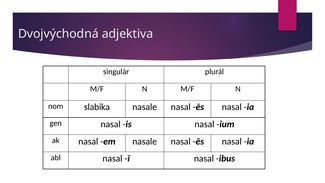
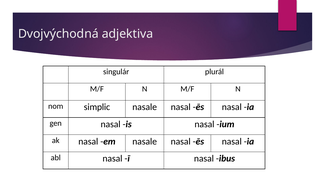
slabika: slabika -> simplic (97, 107)
